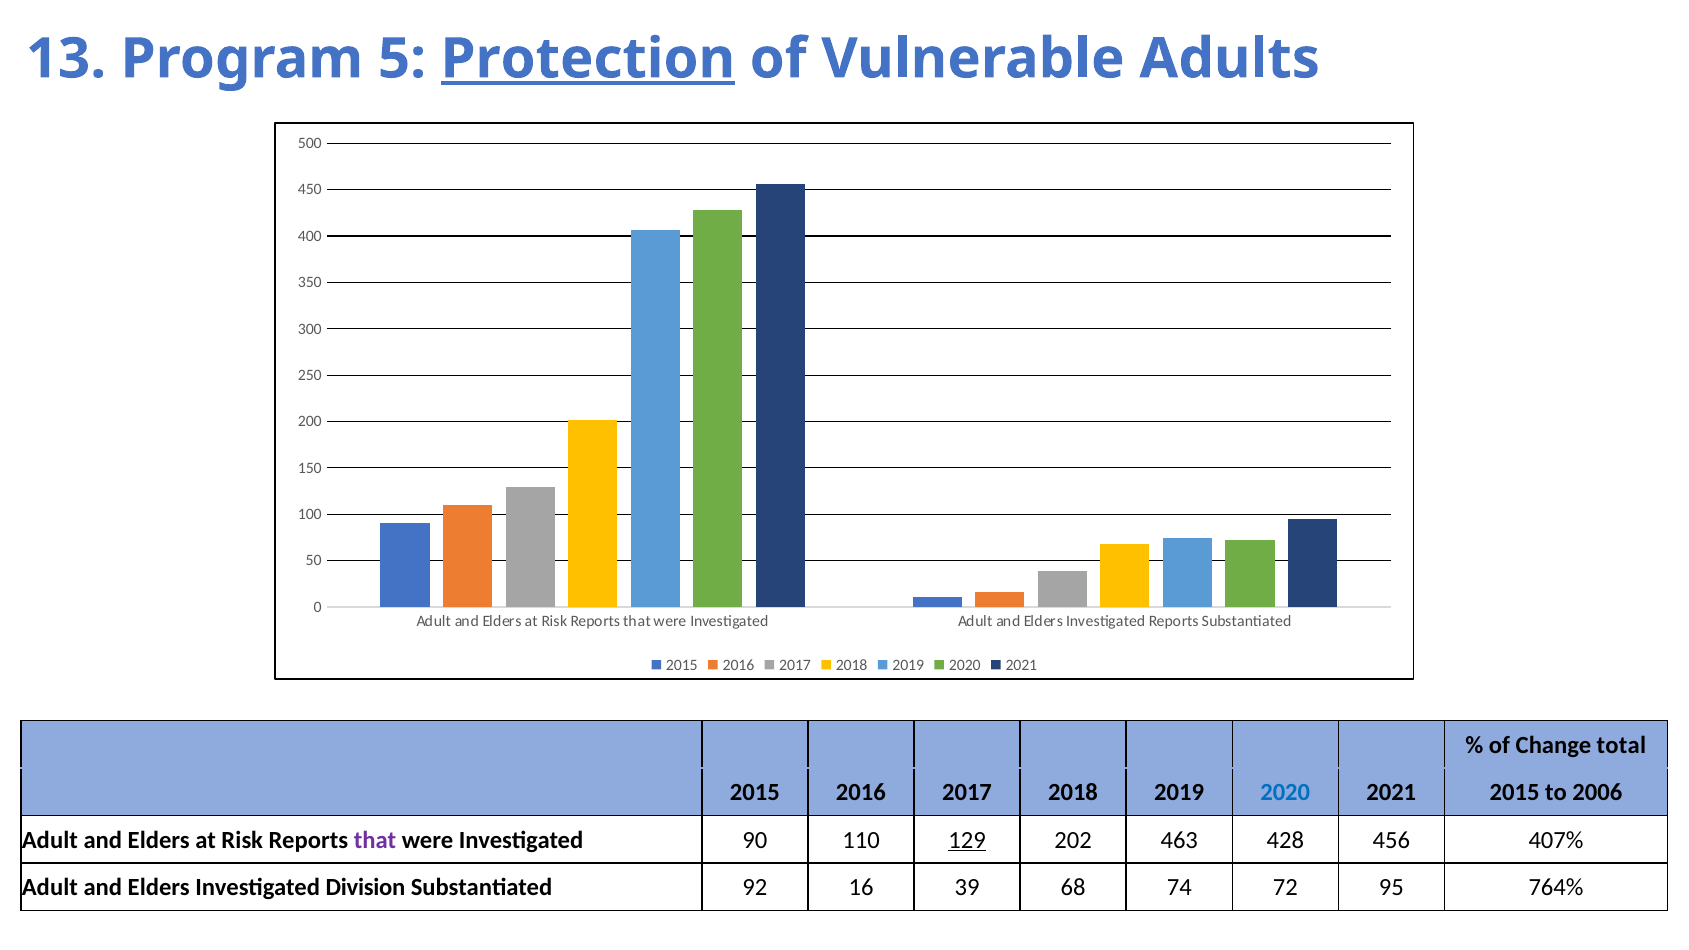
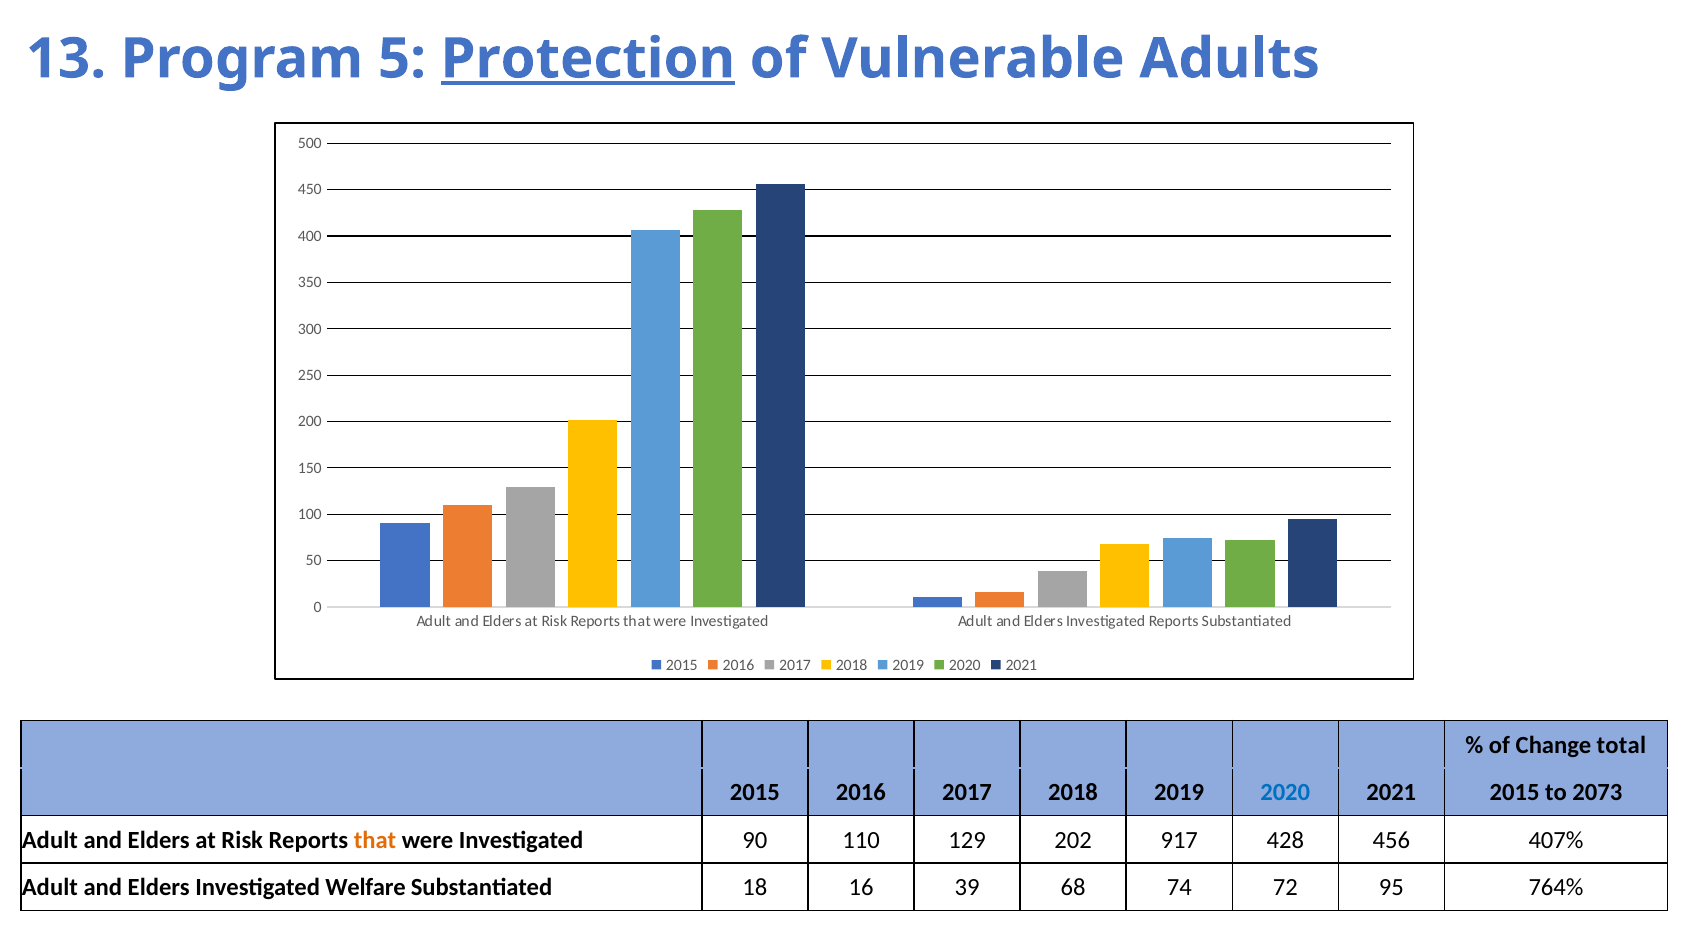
2006: 2006 -> 2073 (1597, 792)
that colour: purple -> orange (375, 840)
129 underline: present -> none (967, 840)
463: 463 -> 917 (1179, 840)
Division: Division -> Welfare (365, 887)
92: 92 -> 18 (755, 887)
